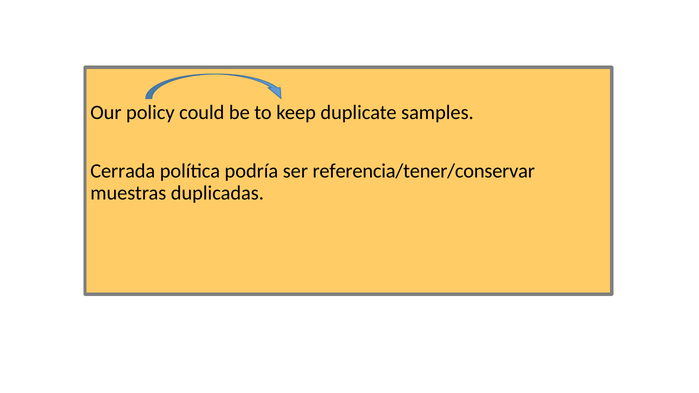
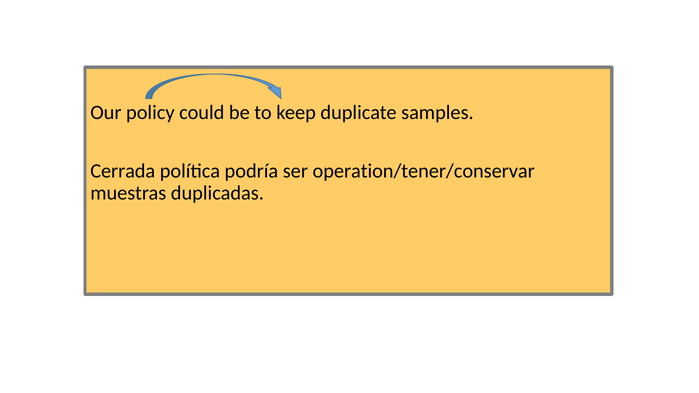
referencia/tener/conservar: referencia/tener/conservar -> operation/tener/conservar (424, 171)
